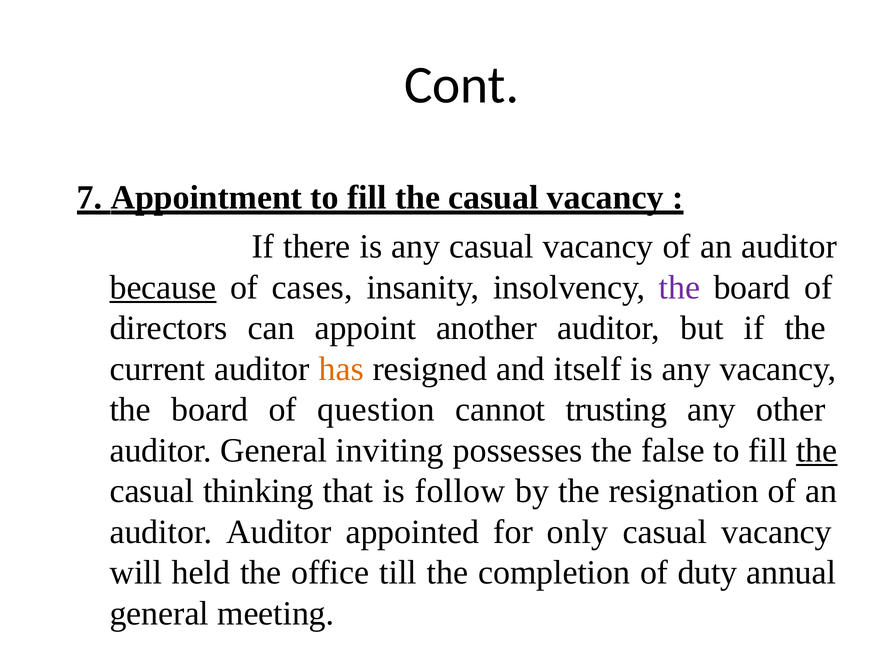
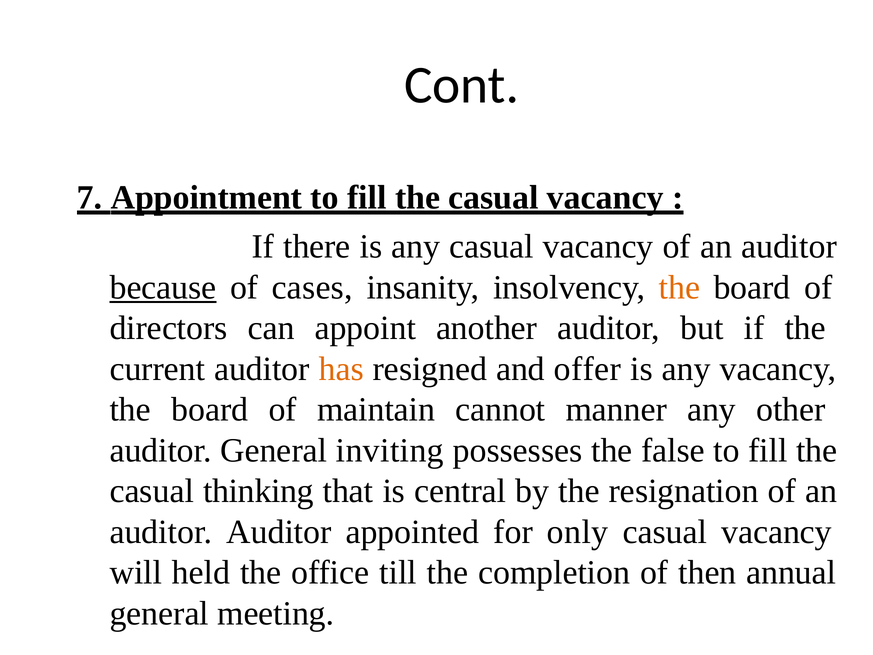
the colour: purple -> orange (680, 287)
itself: itself -> offer (588, 369)
question: question -> maintain (376, 409)
trusting: trusting -> manner (616, 409)
the underline: present -> none (817, 450)
follow: follow -> central (460, 491)
duty: duty -> then (707, 573)
